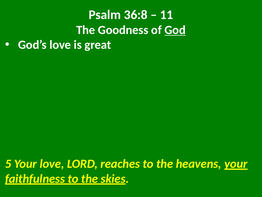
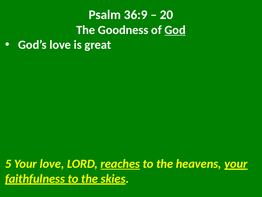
36:8: 36:8 -> 36:9 (136, 15)
11: 11 -> 20 (167, 15)
reaches underline: none -> present (120, 163)
